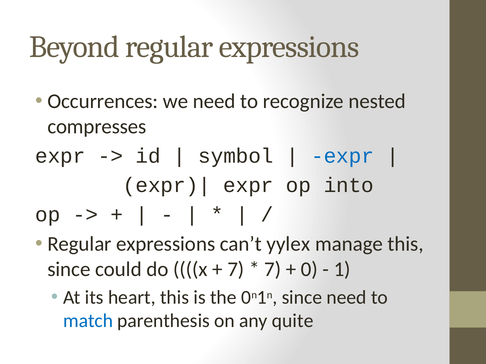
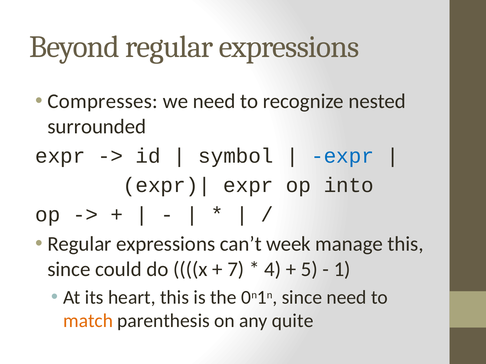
Occurrences: Occurrences -> Compresses (103, 102)
compresses: compresses -> surrounded (97, 127)
yylex: yylex -> week (288, 244)
7: 7 -> 4 (273, 270)
0: 0 -> 5 (309, 270)
match colour: blue -> orange (88, 321)
